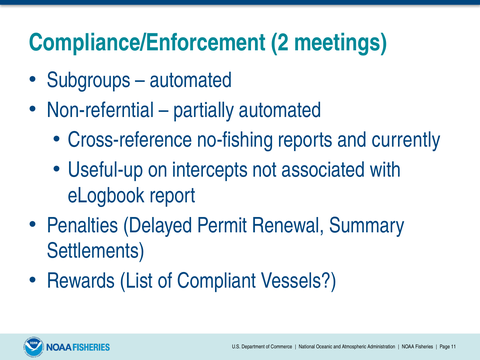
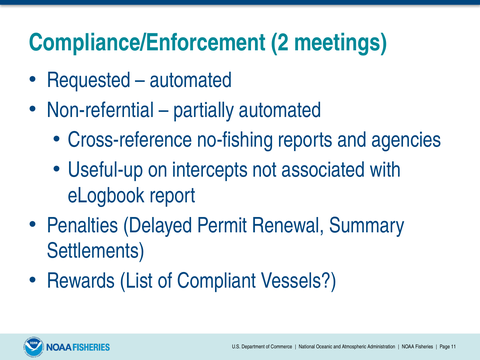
Subgroups: Subgroups -> Requested (89, 80)
currently: currently -> agencies (406, 140)
